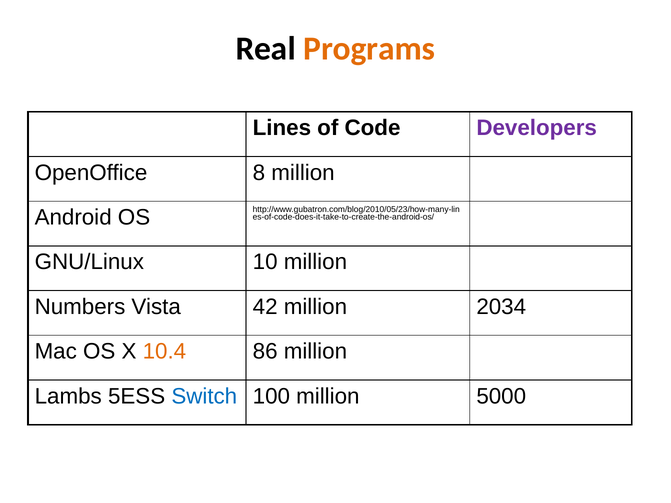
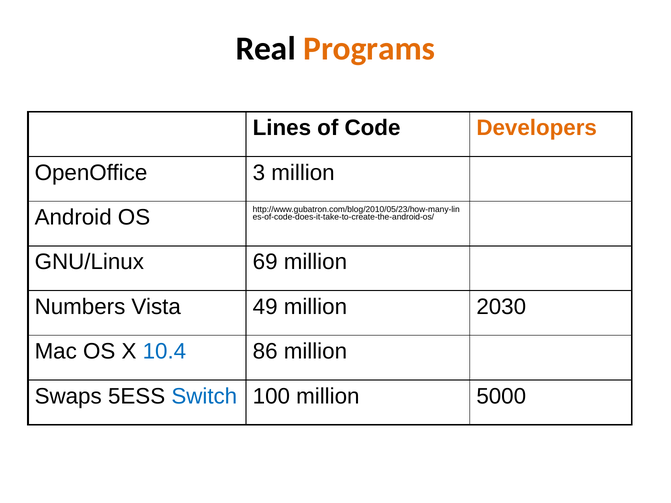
Developers colour: purple -> orange (537, 128)
8: 8 -> 3 (259, 173)
10: 10 -> 69 (265, 262)
42: 42 -> 49 (265, 307)
2034: 2034 -> 2030 (501, 307)
10.4 colour: orange -> blue (164, 352)
Lambs: Lambs -> Swaps (68, 396)
